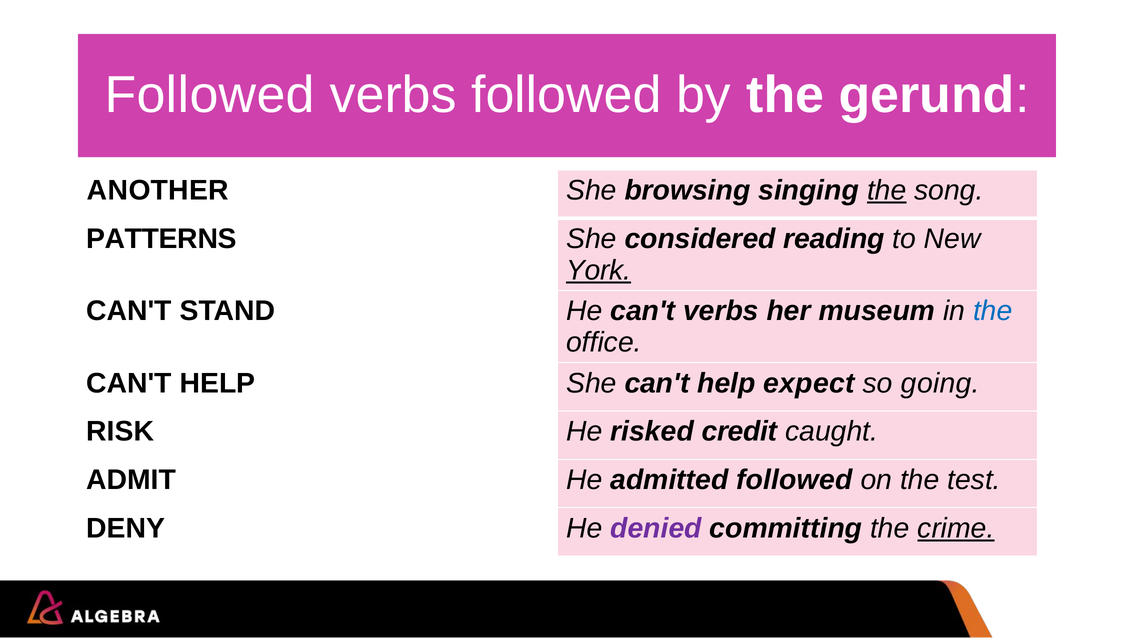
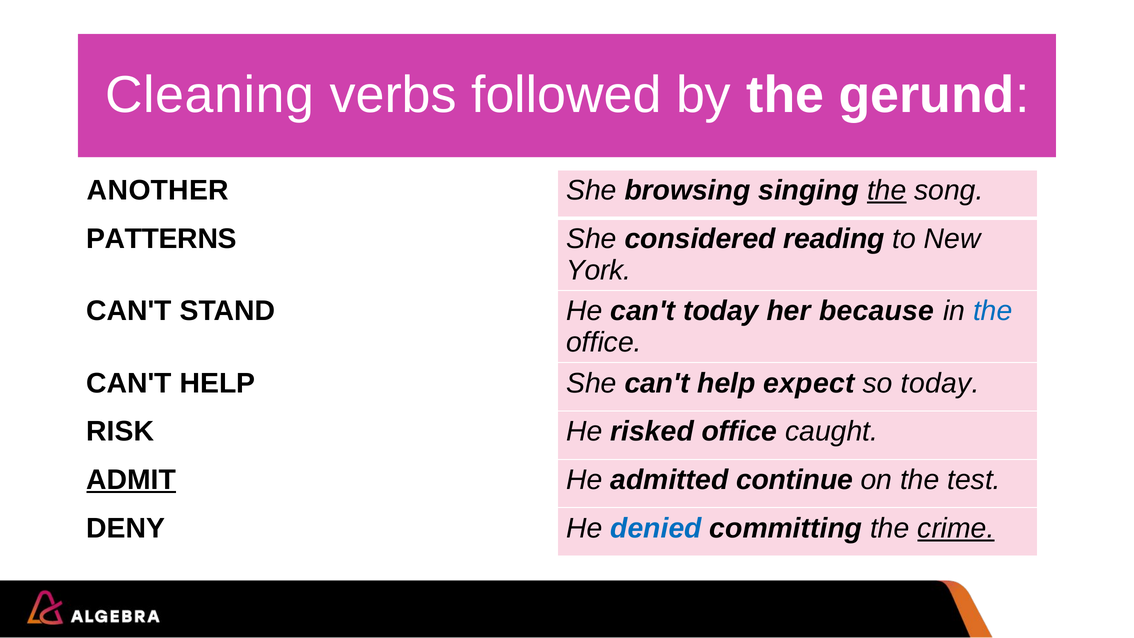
Followed: Followed -> Cleaning (210, 95)
York underline: present -> none (599, 270)
can't verbs: verbs -> today (721, 311)
museum: museum -> because (877, 311)
so going: going -> today (940, 383)
risked credit: credit -> office (739, 431)
ADMIT underline: none -> present (131, 480)
admitted followed: followed -> continue (795, 480)
denied colour: purple -> blue (656, 528)
